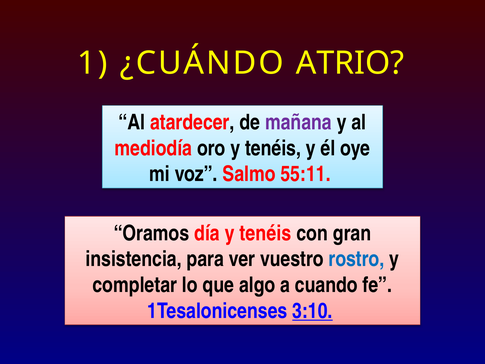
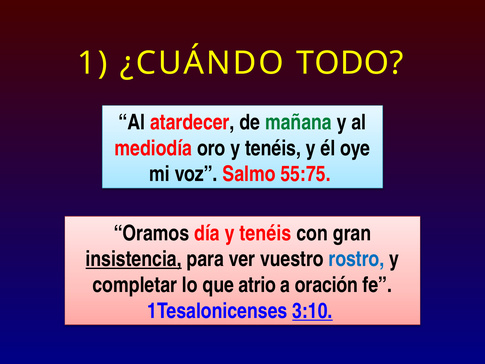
ATRIO: ATRIO -> TODO (350, 63)
mañana colour: purple -> green (298, 122)
55:11: 55:11 -> 55:75 (306, 174)
insistencia underline: none -> present (134, 259)
algo: algo -> atrio (257, 285)
cuando: cuando -> oración (326, 285)
